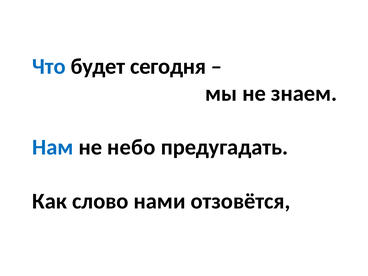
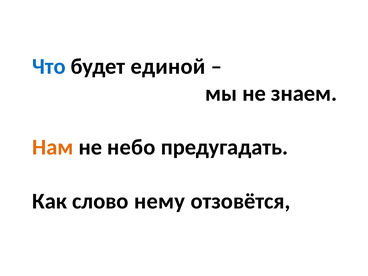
сегодня: сегодня -> единой (168, 66)
Нам colour: blue -> orange (53, 147)
нами: нами -> нему (159, 201)
